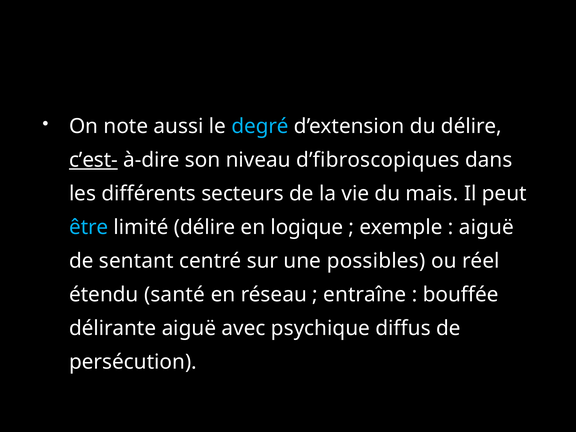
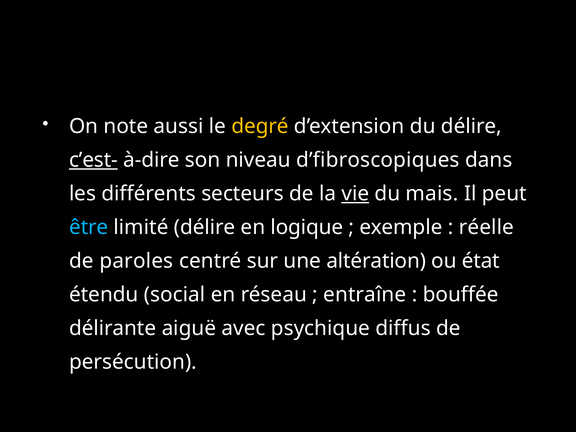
degré colour: light blue -> yellow (260, 126)
vie underline: none -> present (355, 194)
aiguë: aiguë -> réelle (486, 227)
sentant: sentant -> paroles (136, 261)
possibles: possibles -> altération (376, 261)
réel: réel -> état (481, 261)
santé: santé -> social (175, 295)
